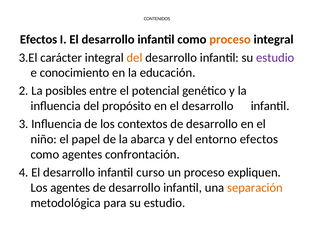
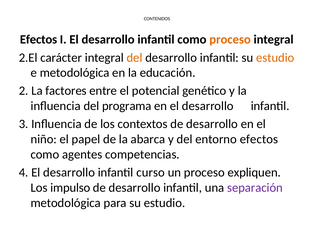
3.El: 3.El -> 2.El (28, 57)
estudio colour: purple -> orange (275, 57)
e conocimiento: conocimiento -> metodológica (75, 73)
posibles: posibles -> factores (66, 91)
propósito: propósito -> programa (127, 106)
confrontación: confrontación -> competencias (142, 154)
Los agentes: agentes -> impulso (70, 187)
separación colour: orange -> purple (255, 187)
